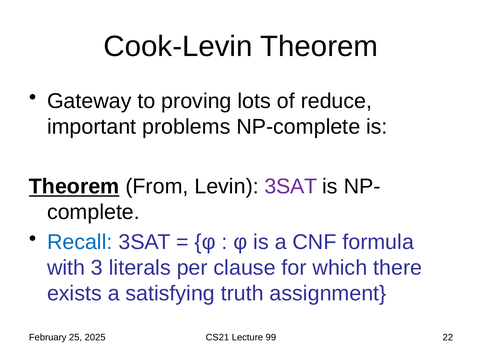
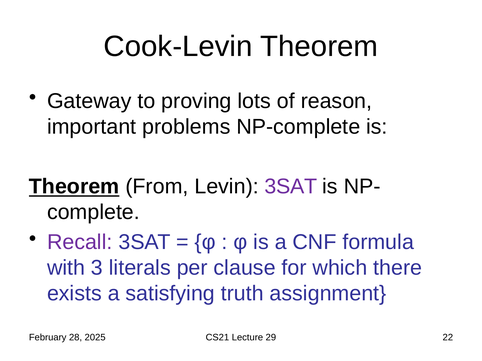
reduce: reduce -> reason (336, 101)
Recall colour: blue -> purple (80, 243)
25: 25 -> 28 (76, 338)
99: 99 -> 29 (271, 338)
